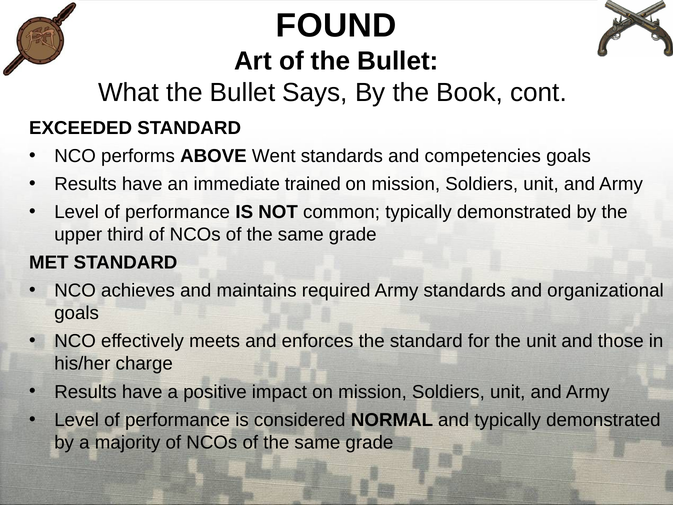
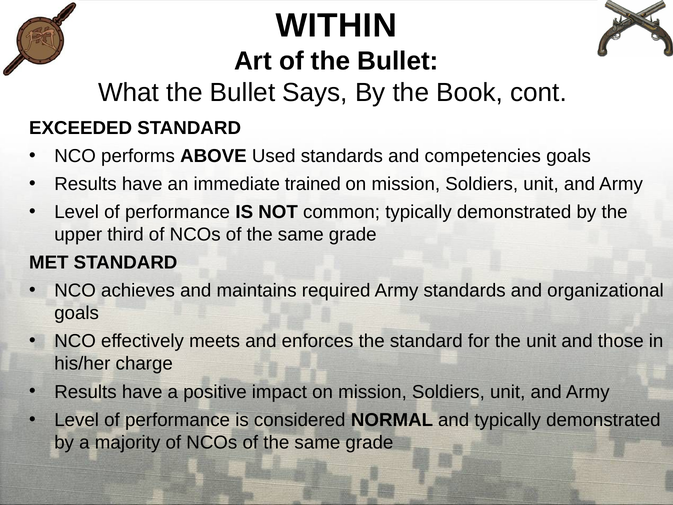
FOUND: FOUND -> WITHIN (336, 26)
Went: Went -> Used (274, 156)
